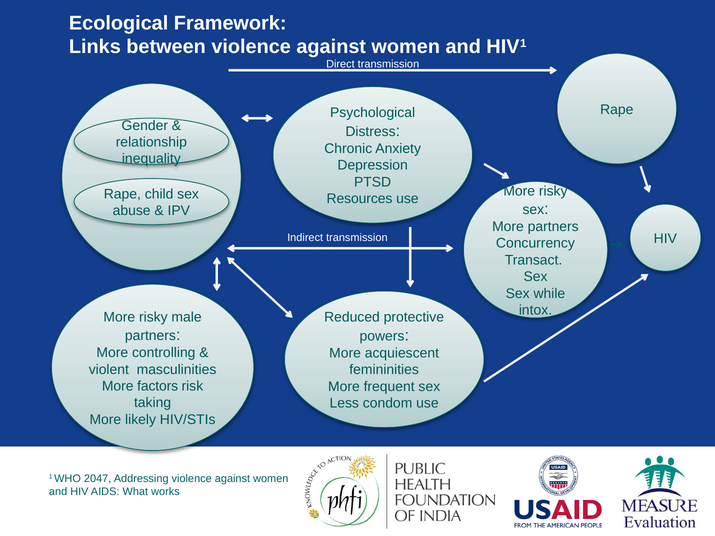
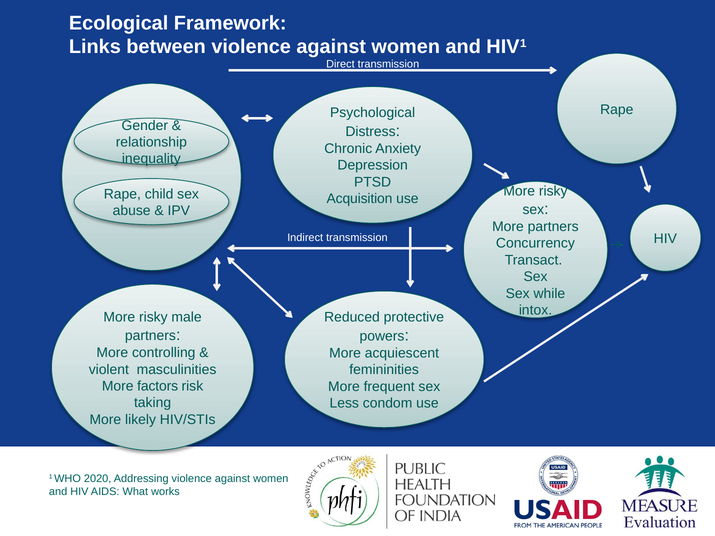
Resources: Resources -> Acquisition (359, 199)
2047: 2047 -> 2020 (98, 479)
